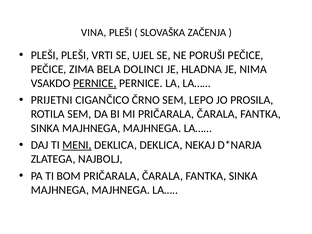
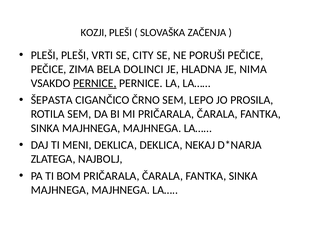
VINA: VINA -> KOZJI (94, 32)
UJEL: UJEL -> CITY (143, 55)
PRIJETNI: PRIJETNI -> ŠEPASTA (52, 100)
MENI underline: present -> none (77, 145)
